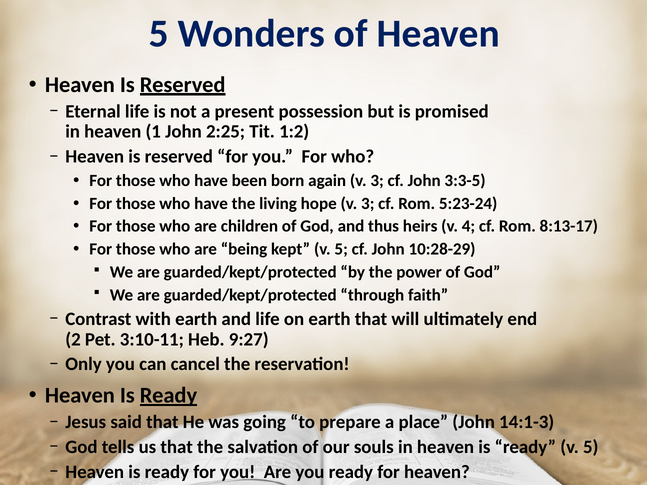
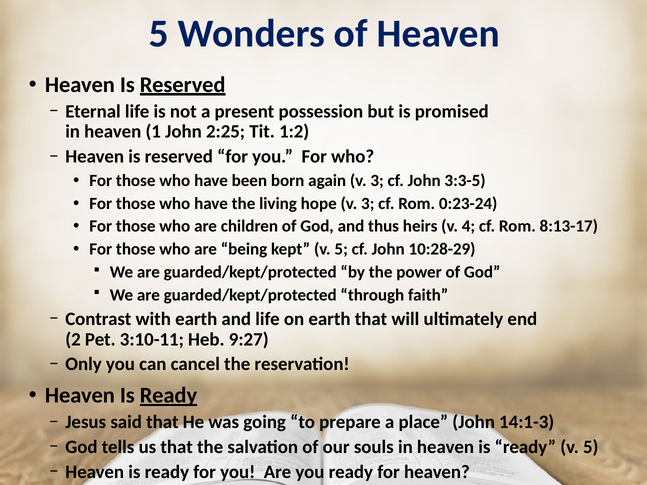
5:23-24: 5:23-24 -> 0:23-24 (468, 204)
